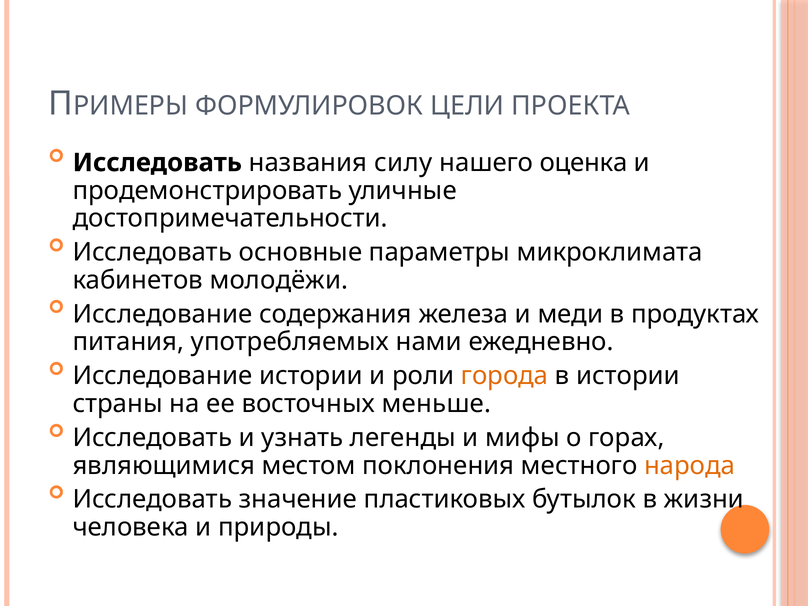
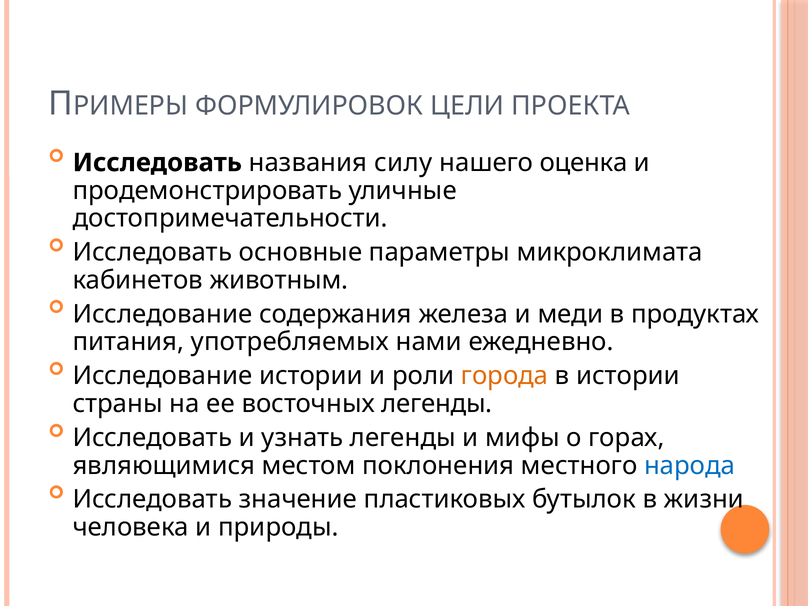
молодёжи: молодёжи -> животным (279, 280)
восточных меньше: меньше -> легенды (437, 404)
народа colour: orange -> blue (690, 466)
